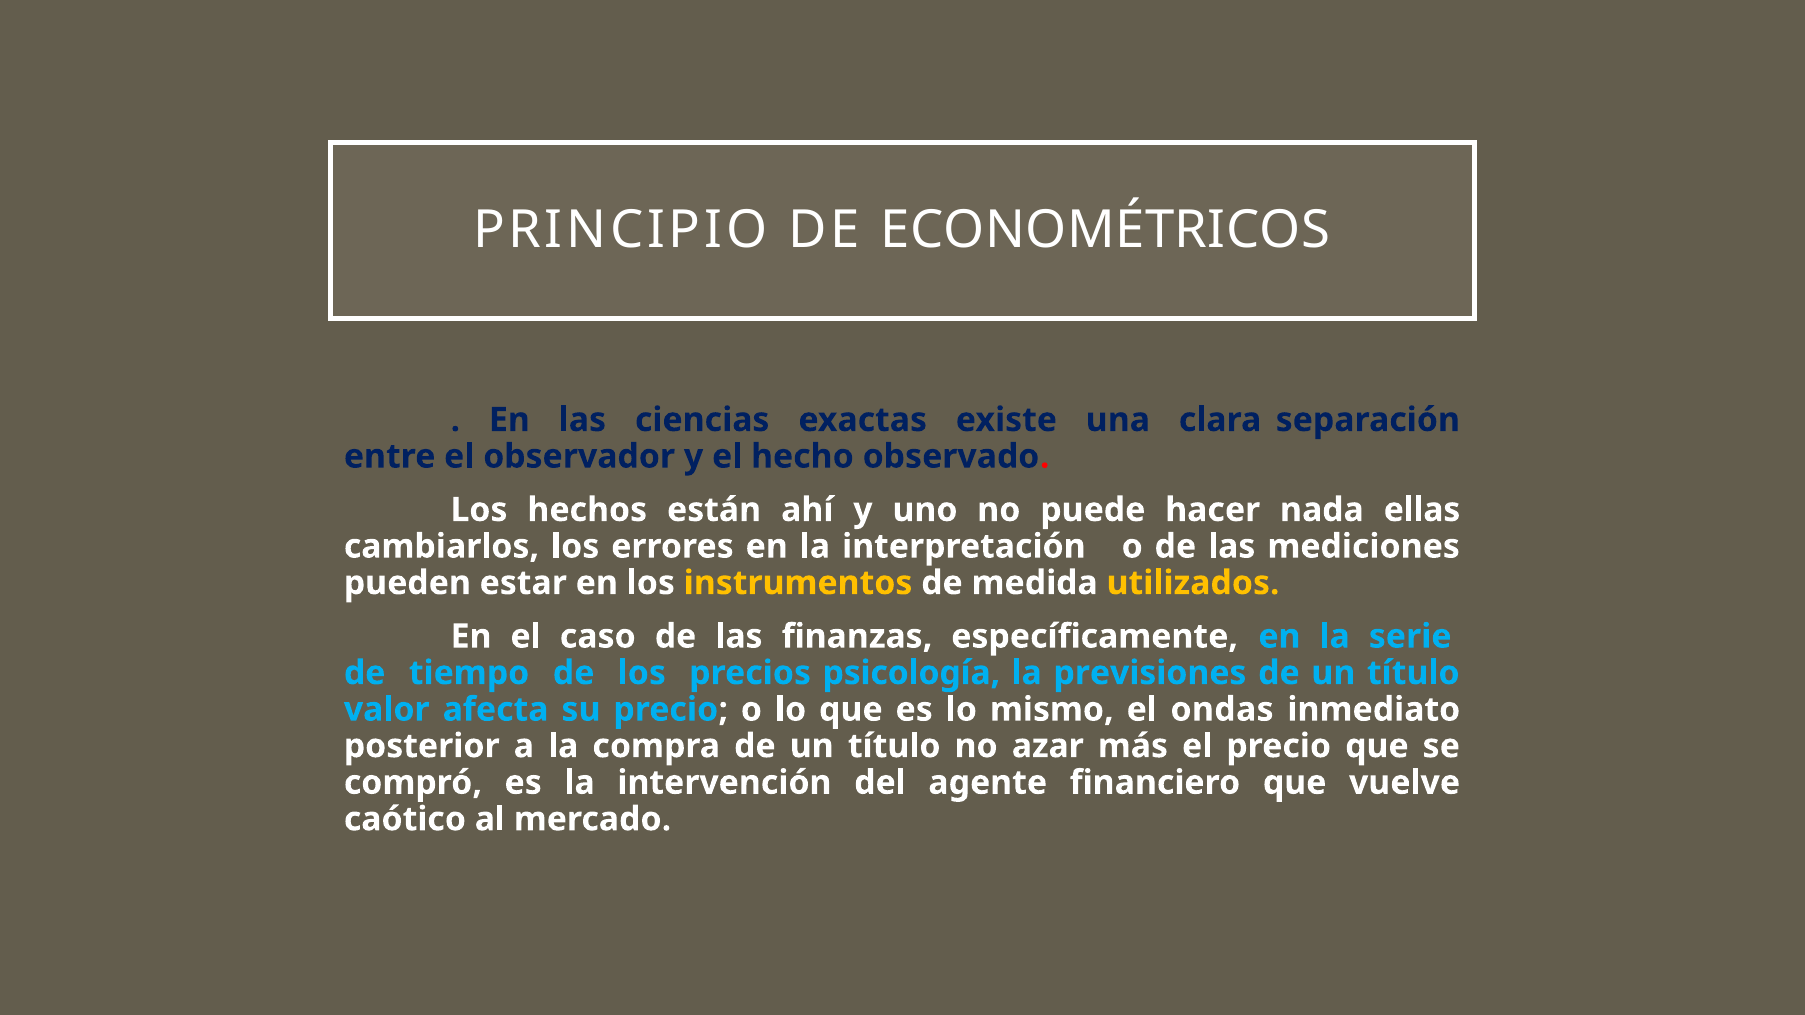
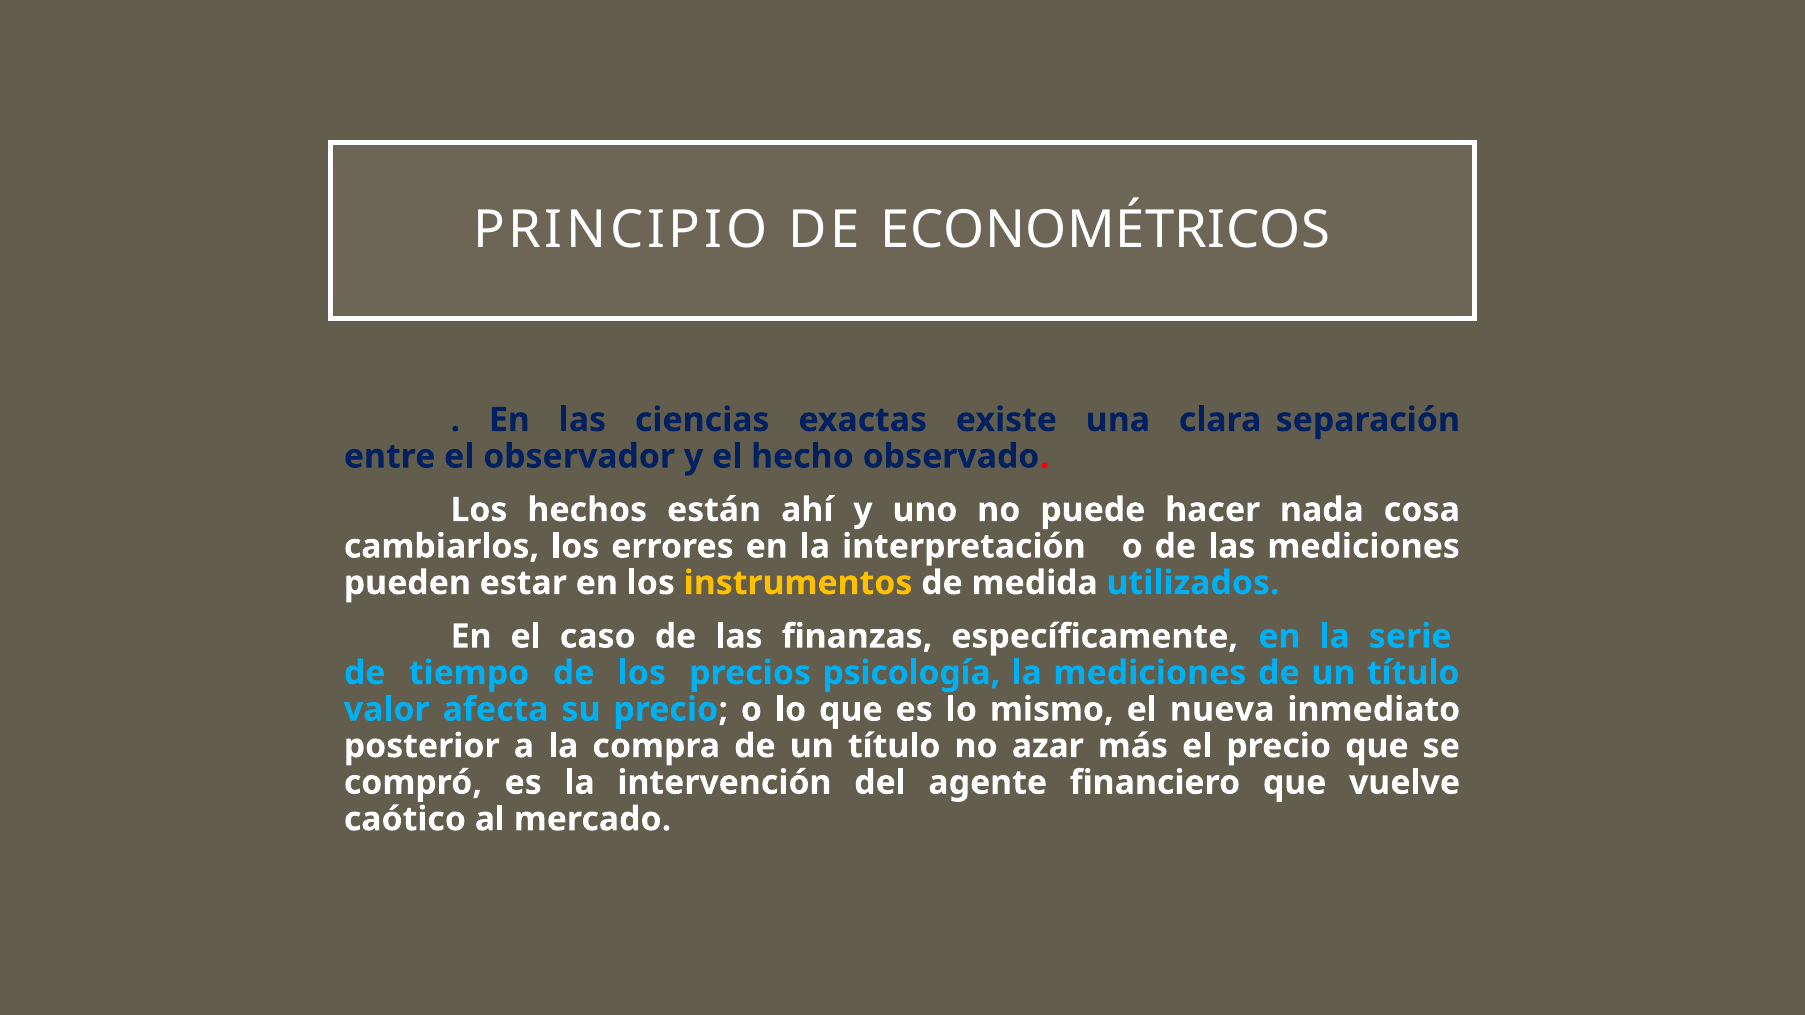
ellas: ellas -> cosa (1422, 510)
utilizados colour: yellow -> light blue (1193, 583)
la previsiones: previsiones -> mediciones (1150, 673)
ondas: ondas -> nueva (1222, 710)
